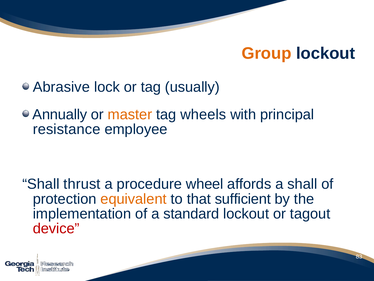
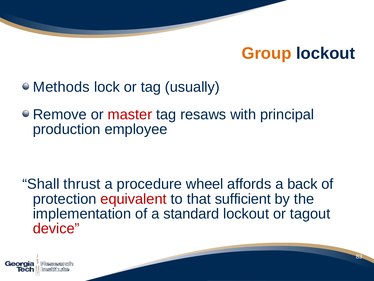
Abrasive: Abrasive -> Methods (61, 87)
Annually: Annually -> Remove (60, 114)
master colour: orange -> red (130, 114)
wheels: wheels -> resaws (203, 114)
resistance: resistance -> production (67, 129)
a shall: shall -> back (302, 184)
equivalent colour: orange -> red (134, 199)
